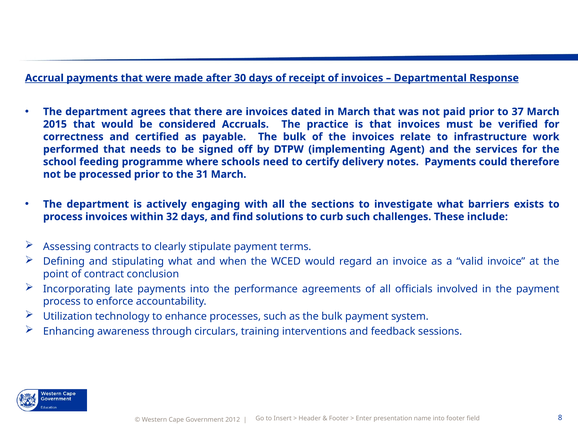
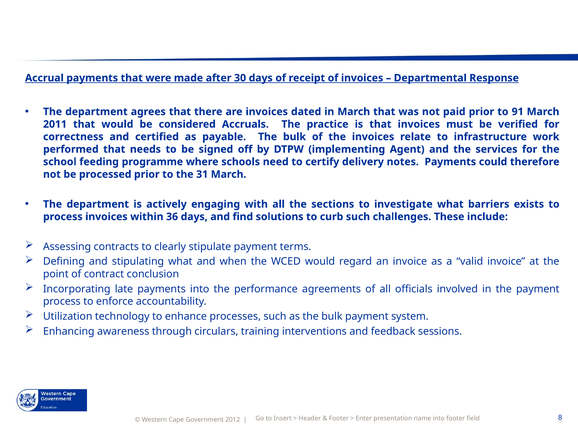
37: 37 -> 91 (518, 112)
2015: 2015 -> 2011 (55, 124)
32: 32 -> 36 (172, 217)
